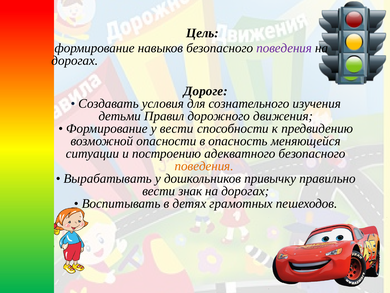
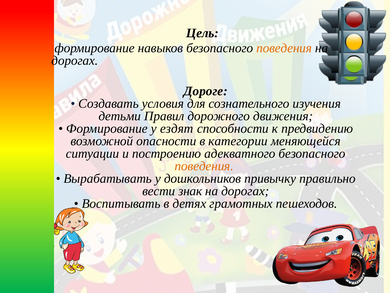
поведения colour: purple -> orange (284, 48)
у вести: вести -> ездят (177, 128)
опасность: опасность -> категории (238, 141)
